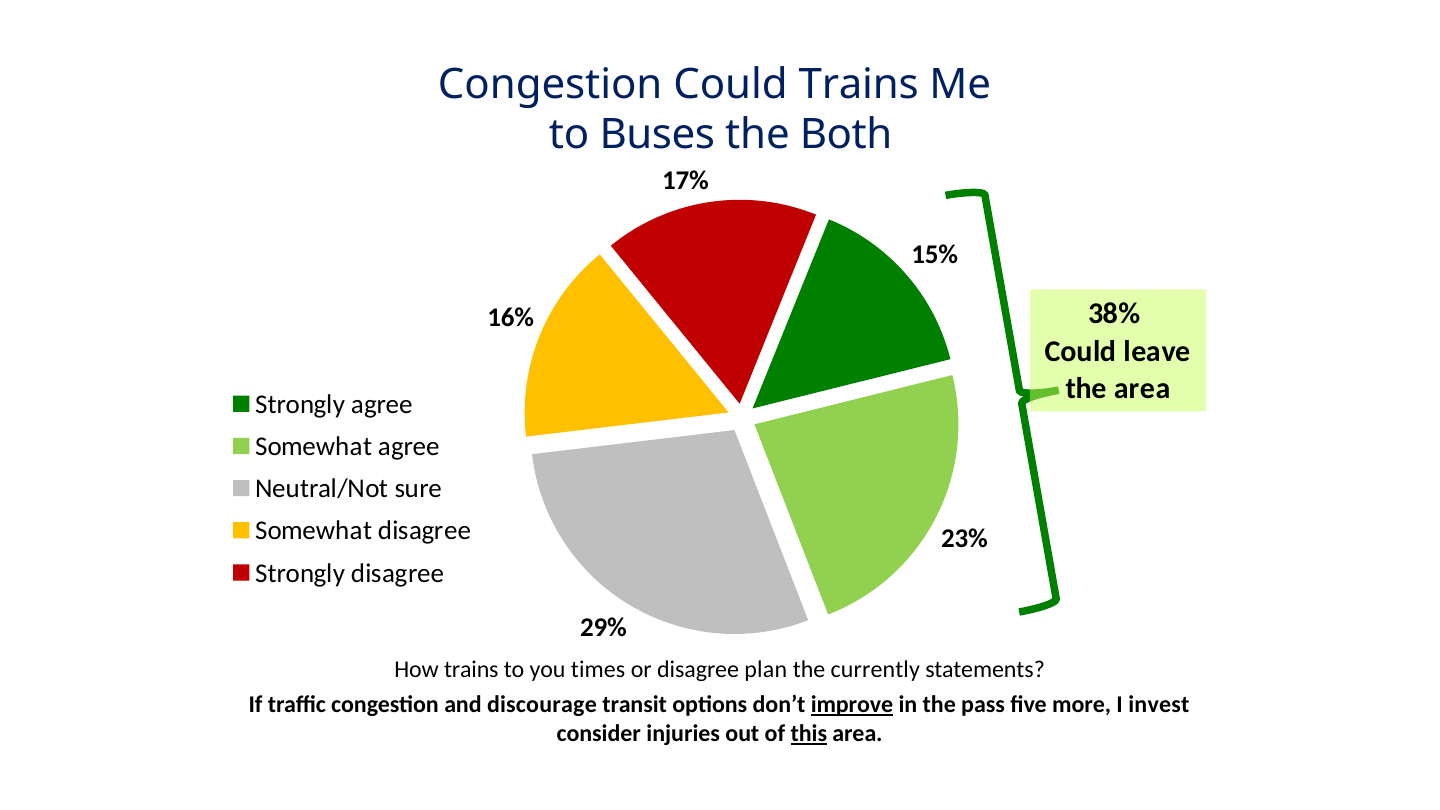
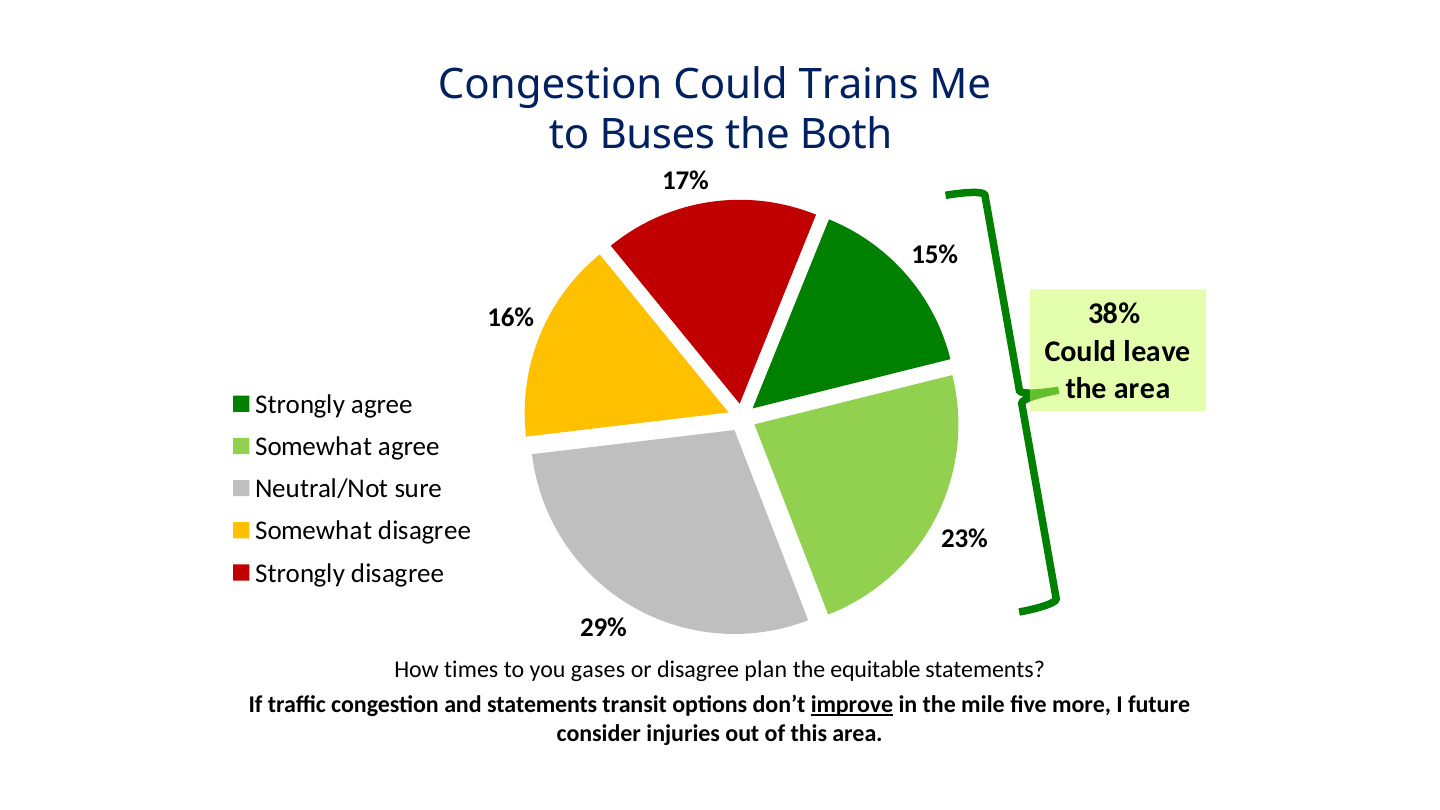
How trains: trains -> times (471, 669)
times: times -> gases (598, 669)
currently: currently -> equitable (875, 669)
and discourage: discourage -> statements (542, 705)
pass: pass -> mile (983, 705)
invest: invest -> future (1159, 705)
this underline: present -> none (809, 734)
